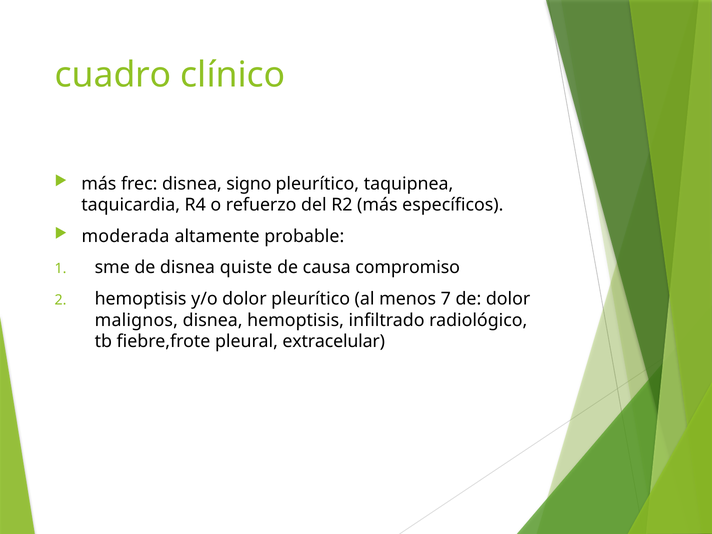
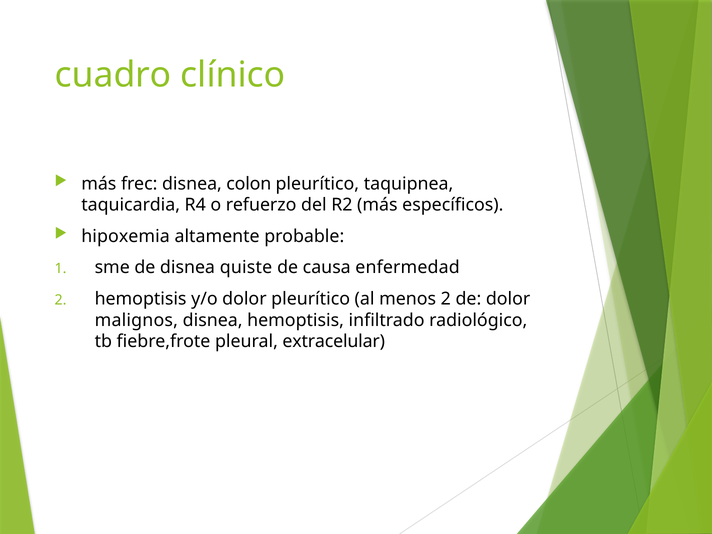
signo: signo -> colon (249, 184)
moderada: moderada -> hipoxemia (126, 236)
compromiso: compromiso -> enfermedad (408, 268)
menos 7: 7 -> 2 (446, 299)
